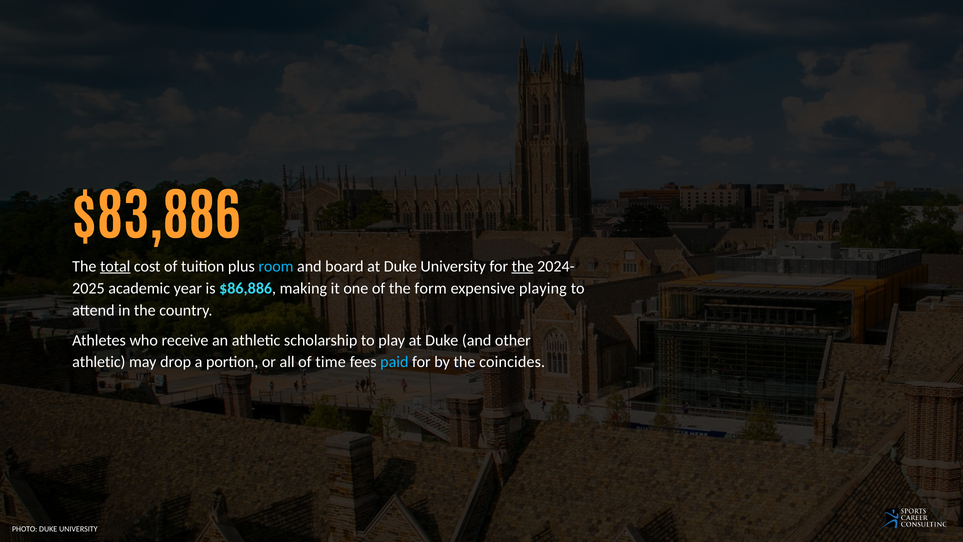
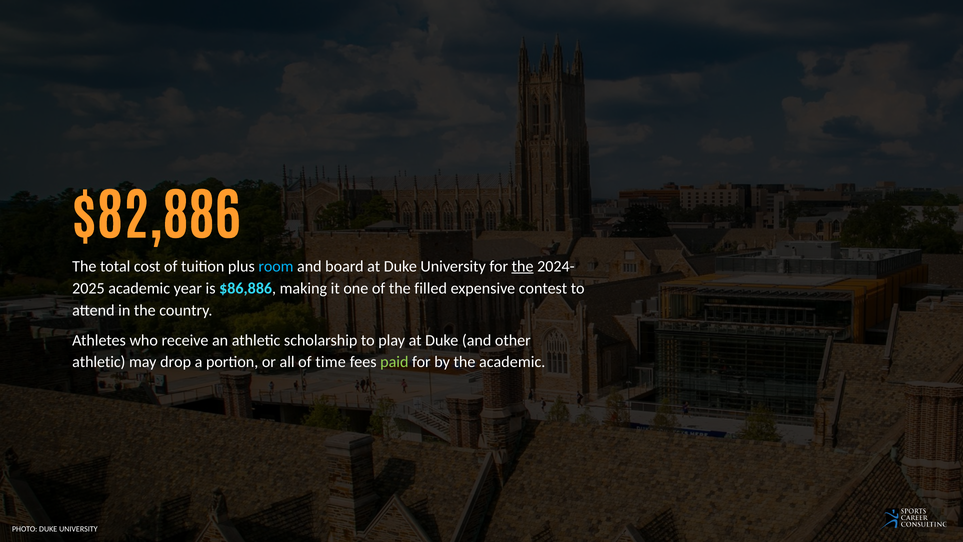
$83,886: $83,886 -> $82,886 (156, 219)
total underline: present -> none (115, 266)
form: form -> filled (431, 288)
playing: playing -> contest (543, 288)
paid colour: light blue -> light green (394, 362)
the coincides: coincides -> academic (512, 362)
